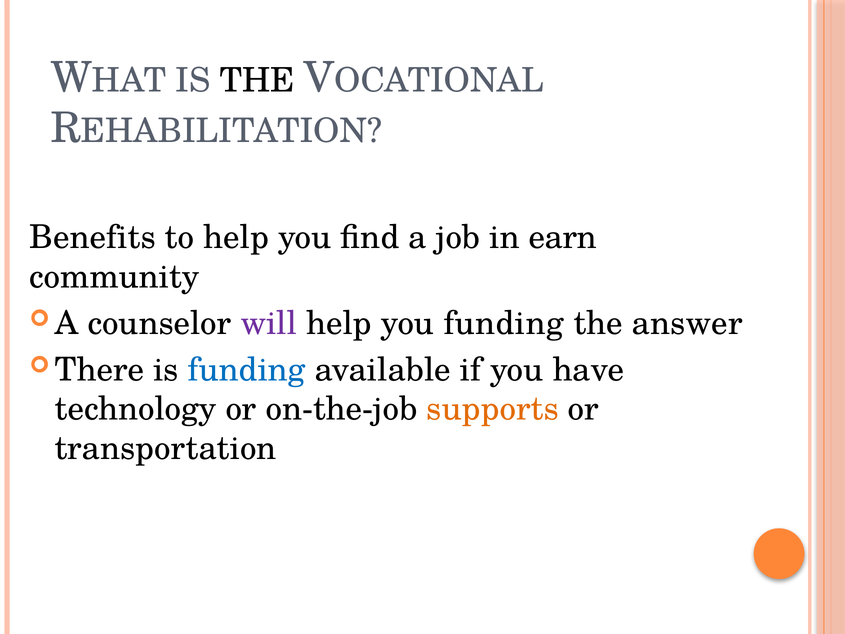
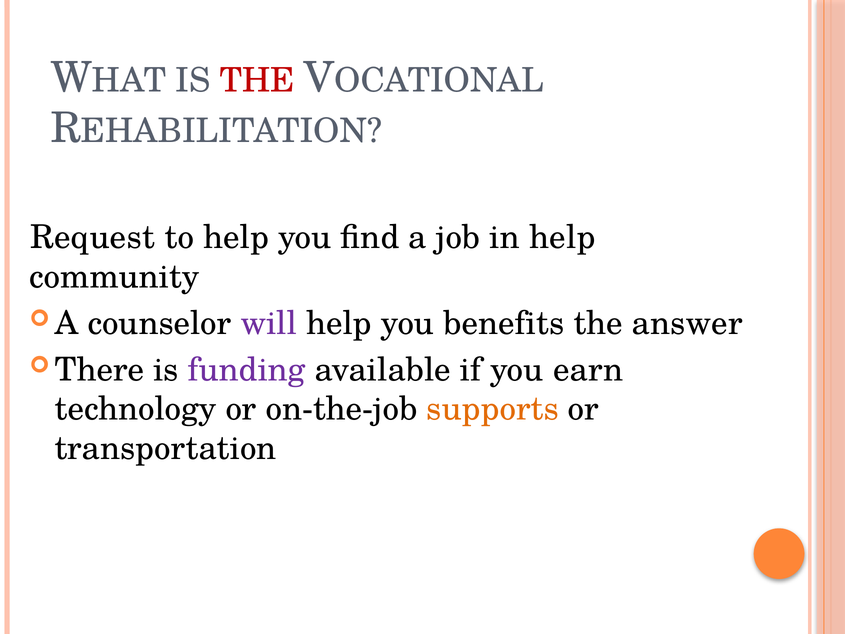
THE colour: black -> red (257, 80)
Benefits: Benefits -> Request (93, 237)
in earn: earn -> help (562, 237)
you funding: funding -> benefits (504, 323)
funding colour: blue -> purple (247, 370)
have: have -> earn (588, 370)
